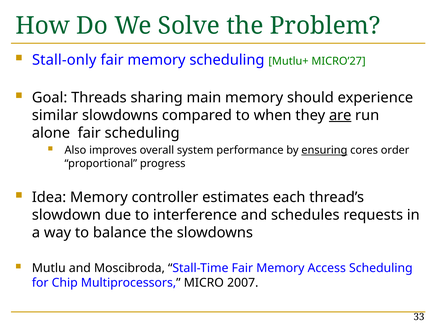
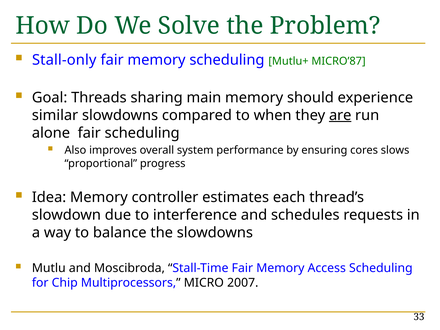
MICRO’27: MICRO’27 -> MICRO’87 (339, 61)
ensuring underline: present -> none (324, 150)
order: order -> slows (395, 150)
